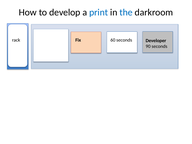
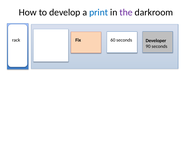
the colour: blue -> purple (126, 12)
